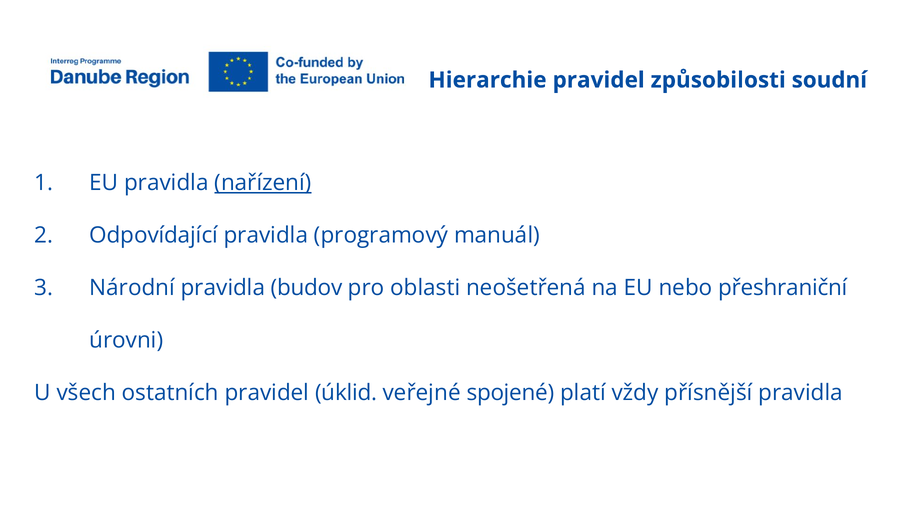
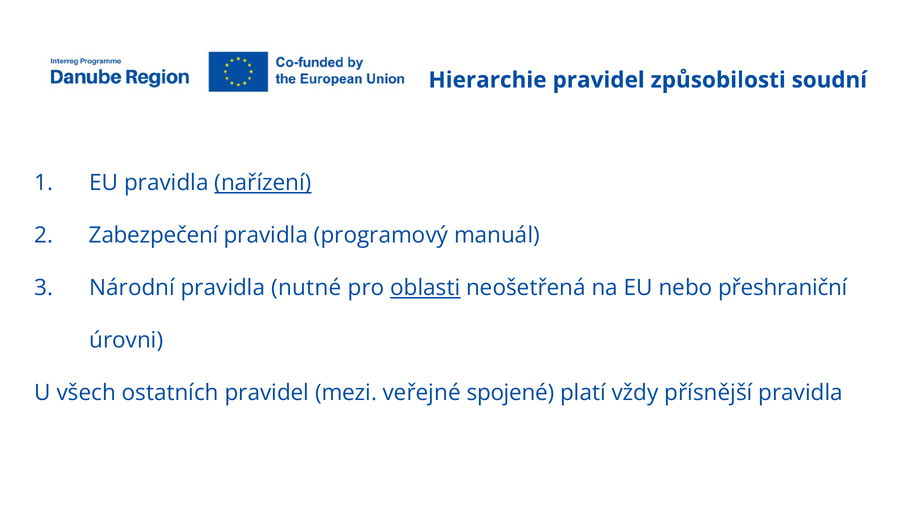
Odpovídající: Odpovídající -> Zabezpečení (154, 236)
budov: budov -> nutné (306, 288)
oblasti underline: none -> present (425, 288)
úklid: úklid -> mezi (346, 393)
